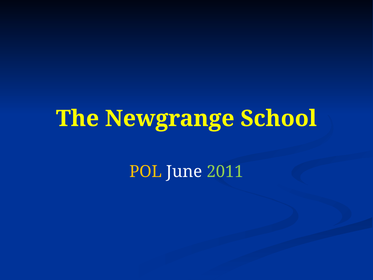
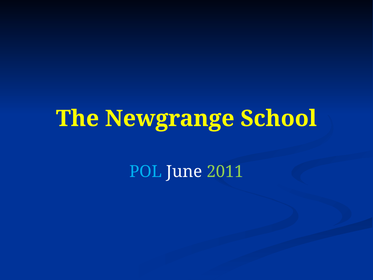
POL colour: yellow -> light blue (146, 171)
